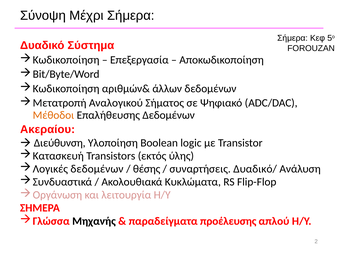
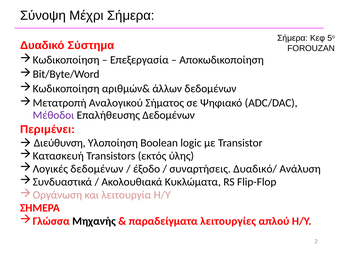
Μέθοδοι colour: orange -> purple (53, 115)
Ακεραίου: Ακεραίου -> Περιμένει (48, 130)
θέσης: θέσης -> έξοδο (147, 169)
προέλευσης: προέλευσης -> λειτουργίες (228, 221)
